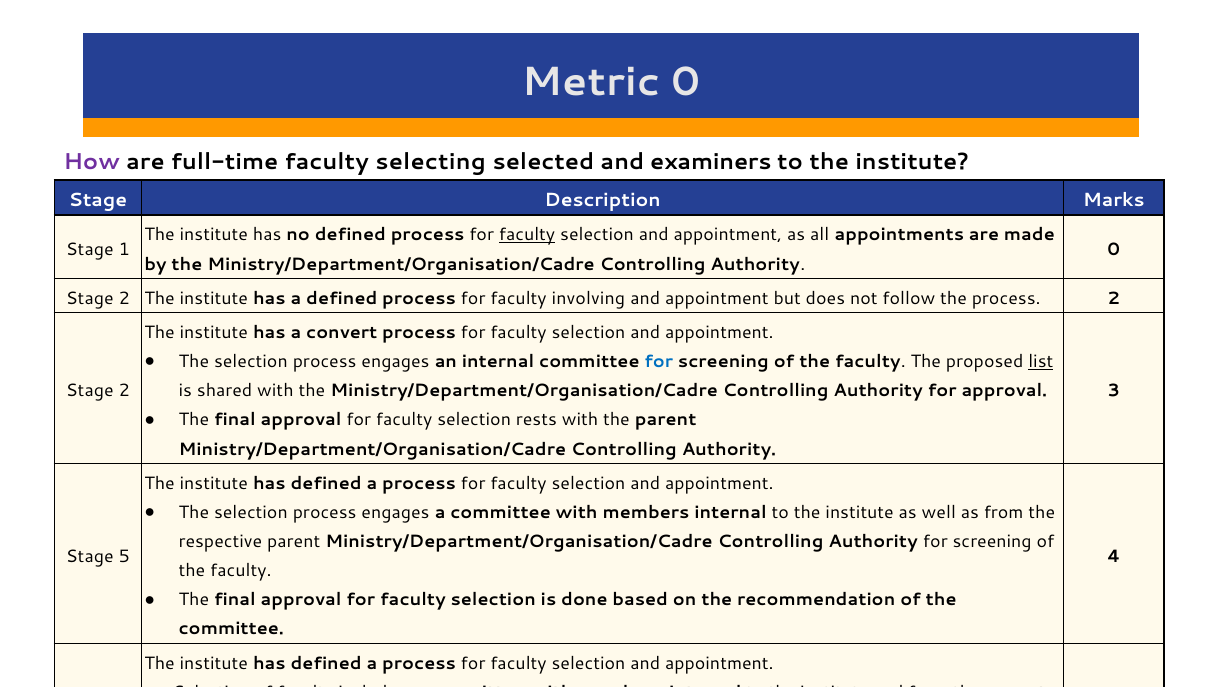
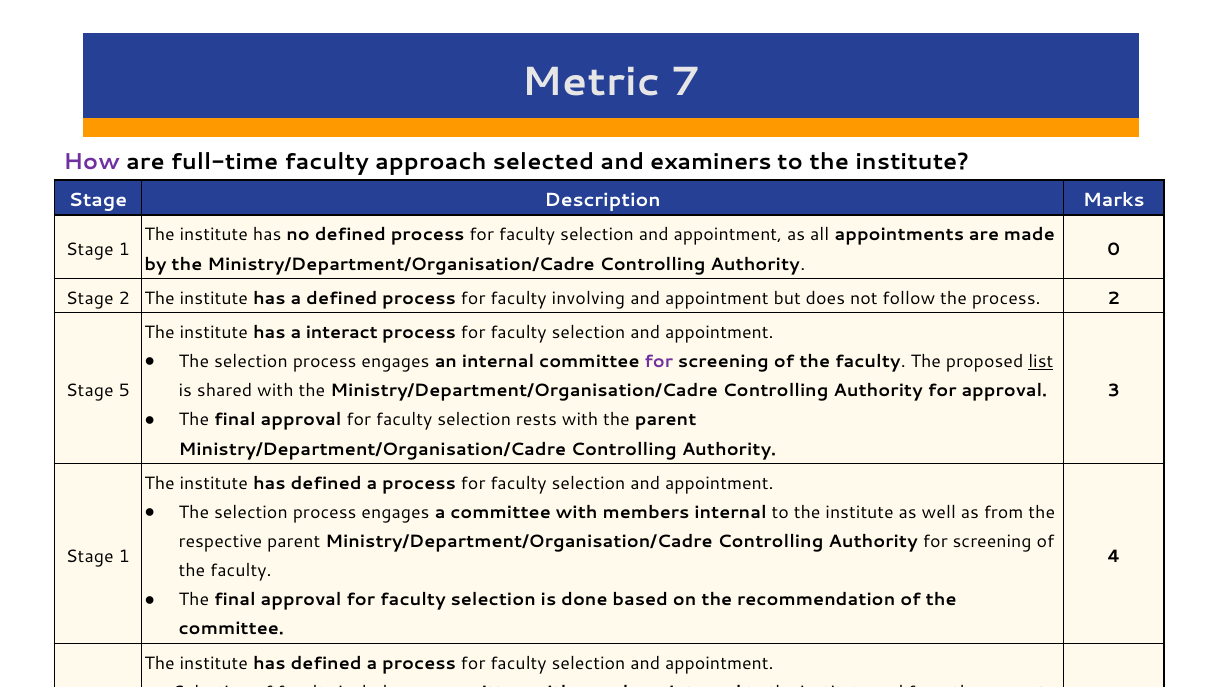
Metric 0: 0 -> 7 (686, 82)
selecting: selecting -> approach (431, 162)
faculty underline: present -> none (527, 235)
convert: convert -> interact (342, 333)
for colour: blue -> purple (659, 362)
2: 2 -> 5 (124, 391)
5: 5 -> 1 (124, 556)
